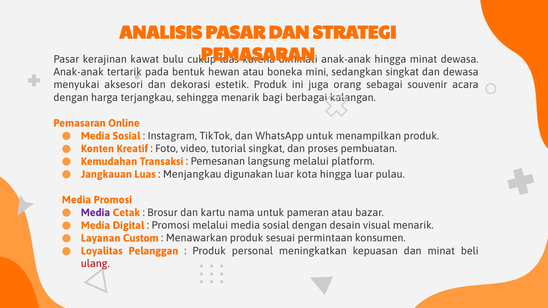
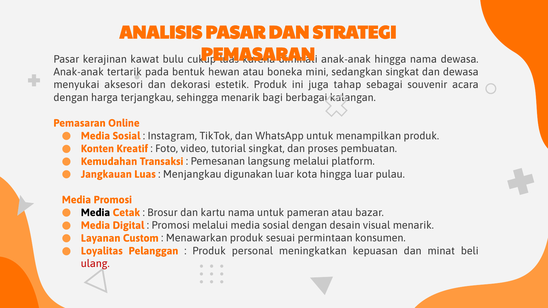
hingga minat: minat -> nama (423, 59)
orang: orang -> tahap (347, 85)
Media colour: purple -> black (95, 213)
